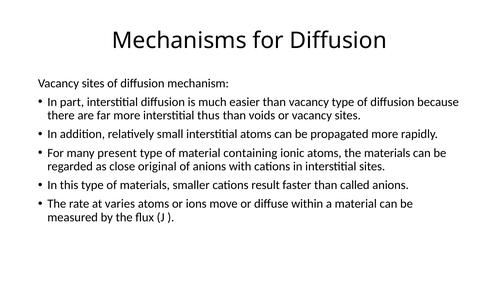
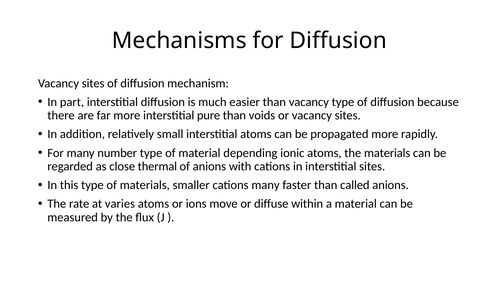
thus: thus -> pure (209, 115)
present: present -> number (117, 153)
containing: containing -> depending (250, 153)
original: original -> thermal (157, 166)
cations result: result -> many (266, 185)
